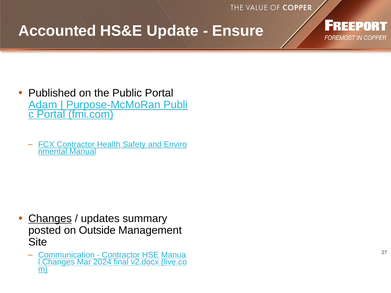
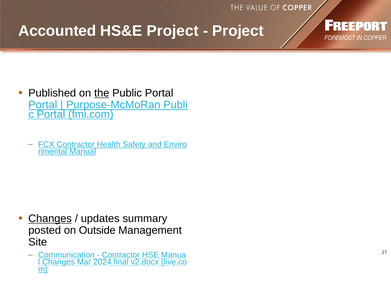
HS&E Update: Update -> Project (173, 31)
Ensure: Ensure -> Project (238, 31)
the underline: none -> present (102, 93)
Adam: Adam -> Portal (43, 105)
